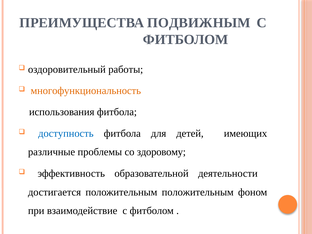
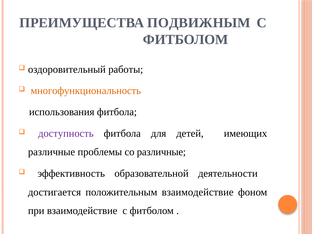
доступность colour: blue -> purple (66, 133)
со здоровому: здоровому -> различные (161, 152)
положительным положительным: положительным -> взаимодействие (198, 192)
